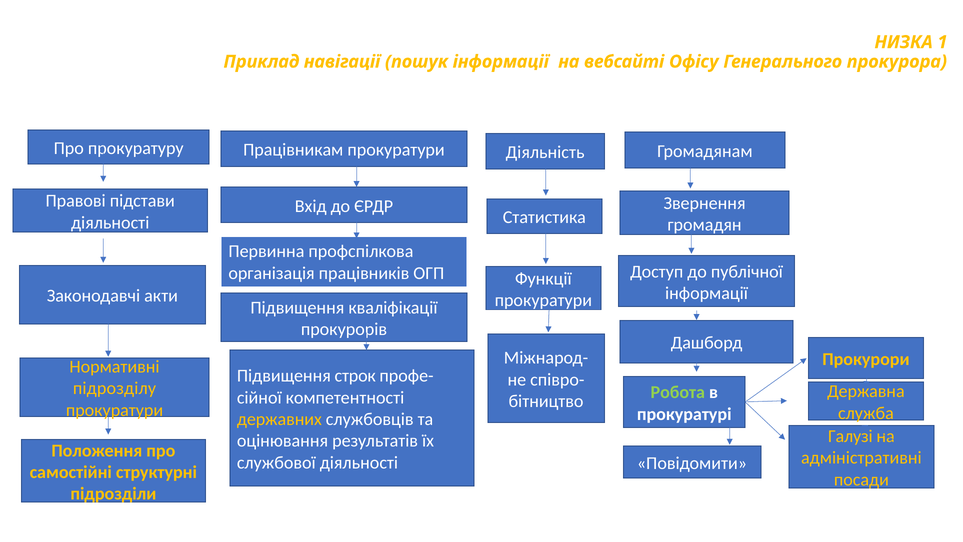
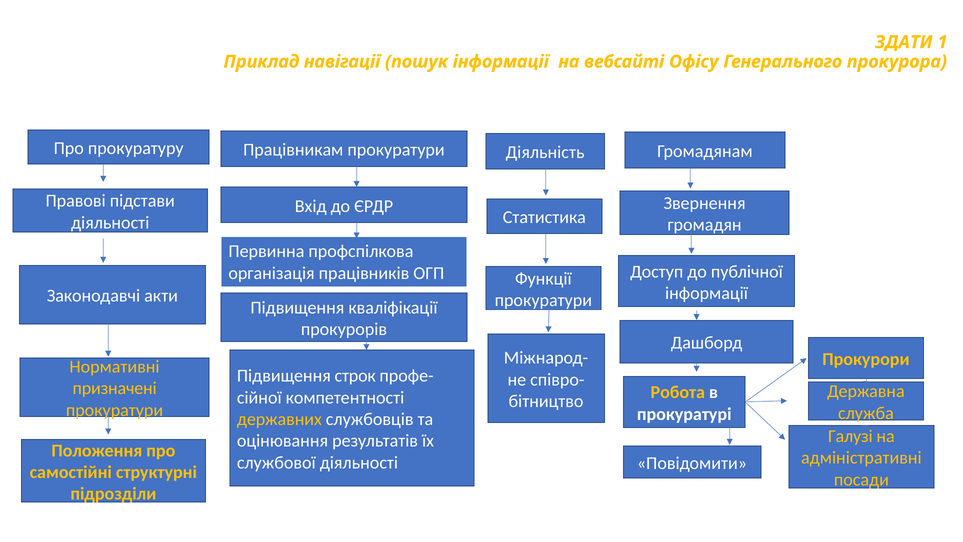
НИЗКА: НИЗКА -> ЗДАТИ (904, 42)
підрозділу: підрозділу -> призначені (115, 388)
Робота colour: light green -> yellow (678, 392)
